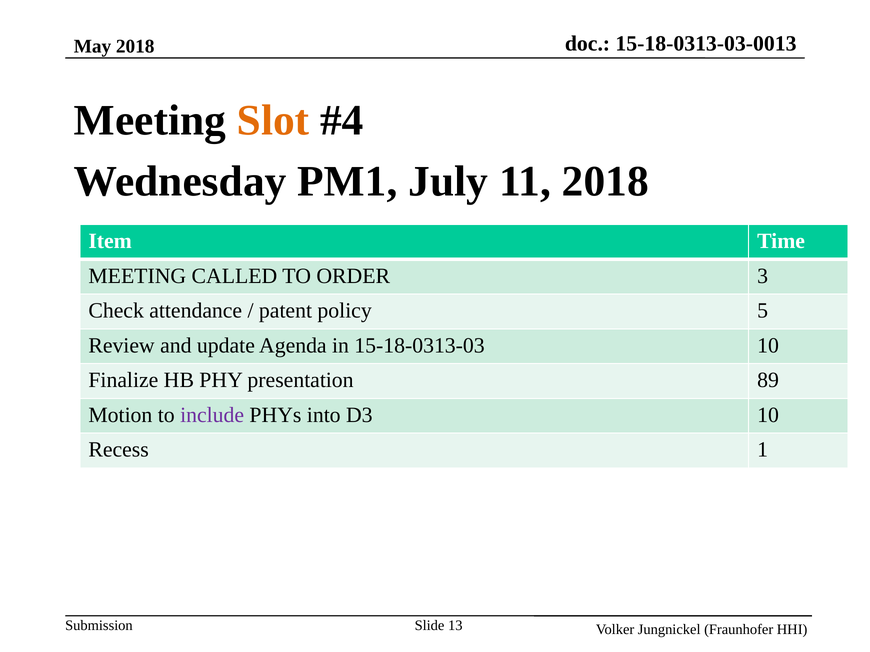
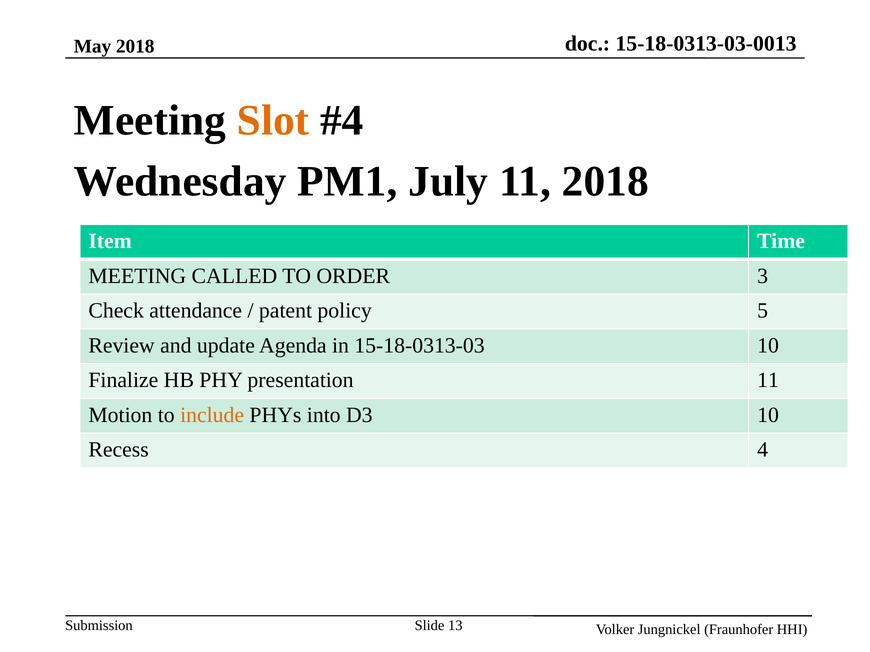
presentation 89: 89 -> 11 (768, 380)
include colour: purple -> orange (212, 415)
1: 1 -> 4 (763, 450)
